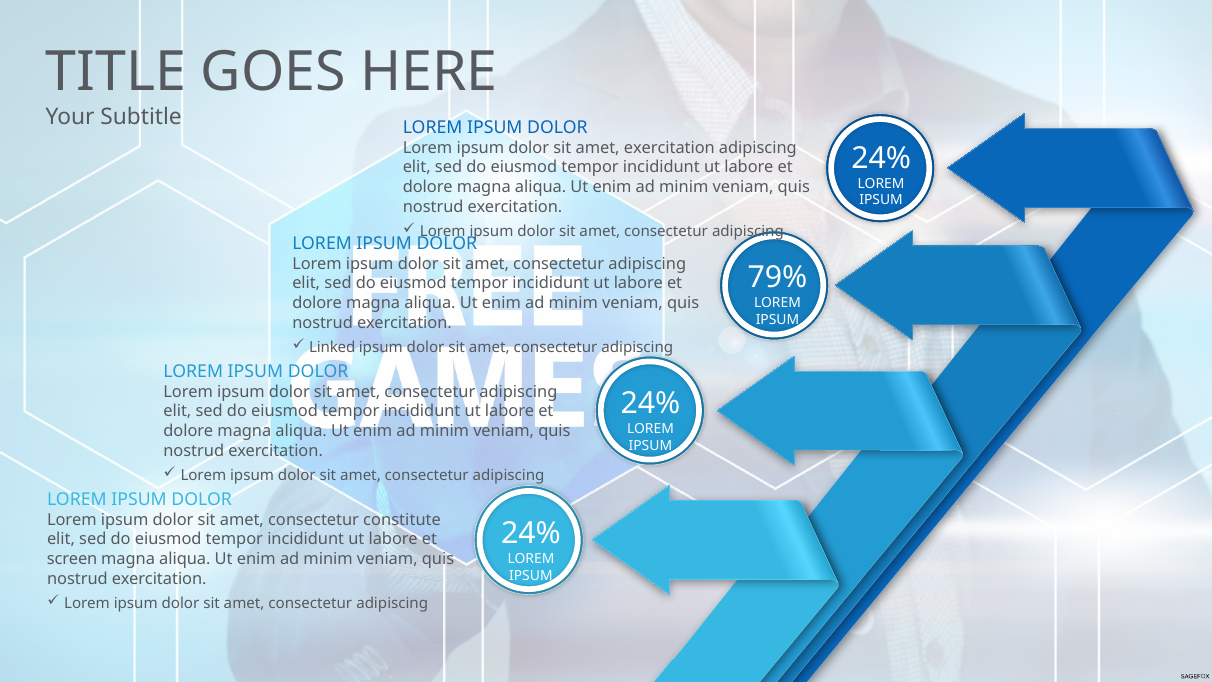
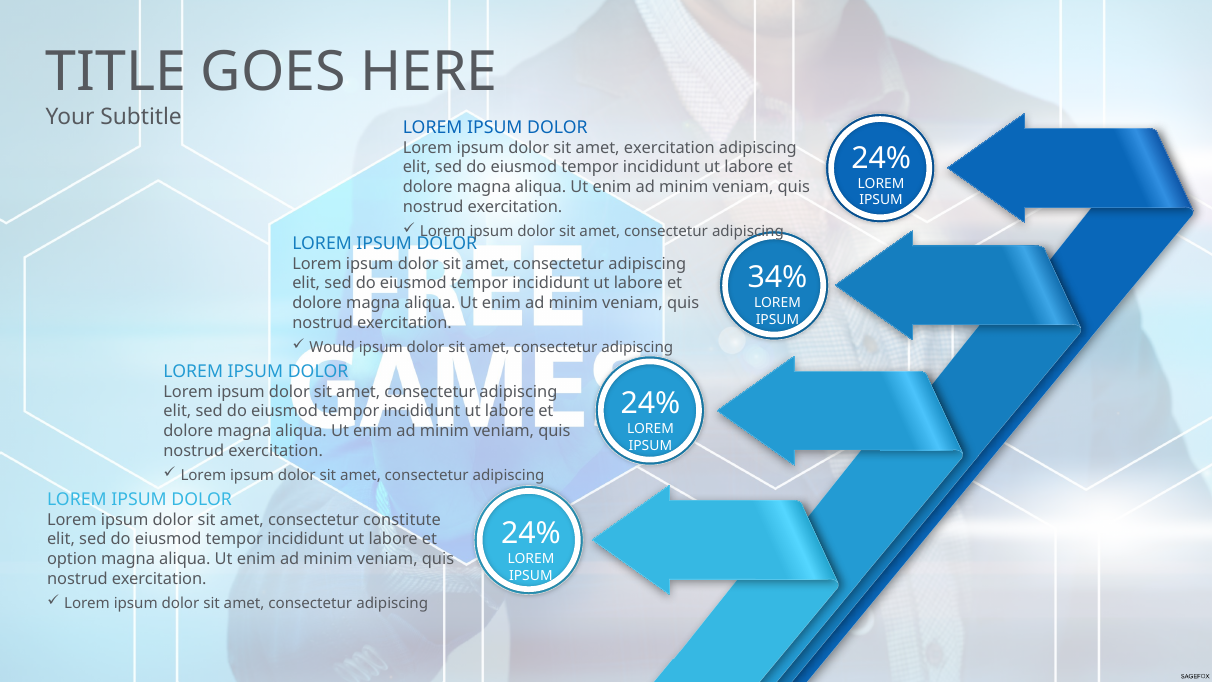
79%: 79% -> 34% (778, 277)
Linked: Linked -> Would (332, 348)
screen: screen -> option (72, 559)
